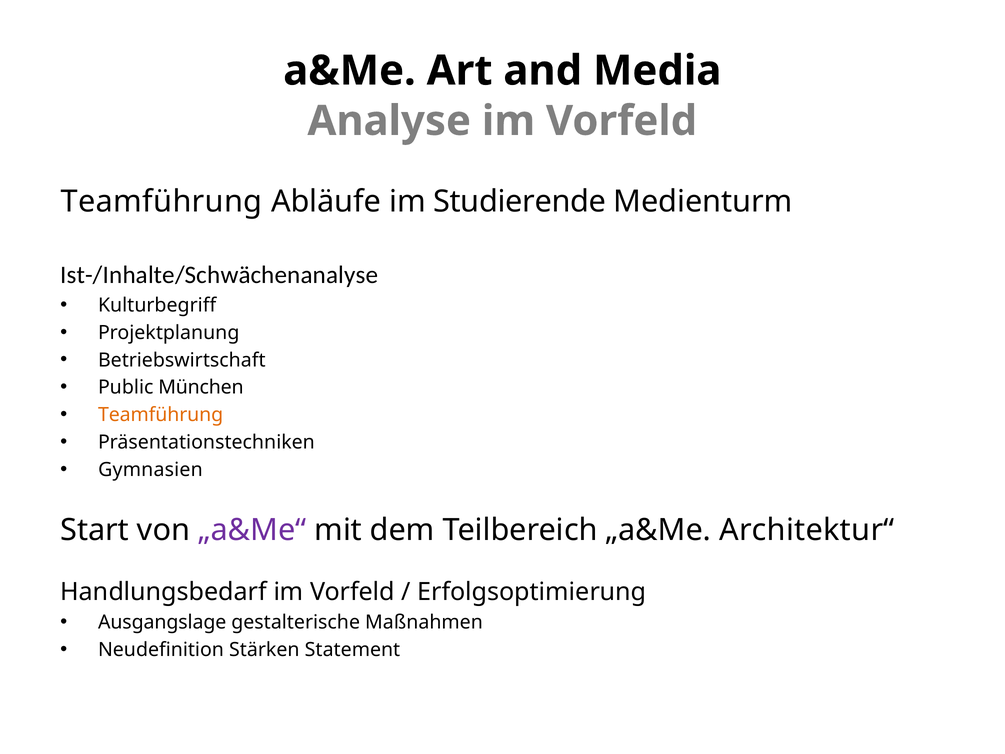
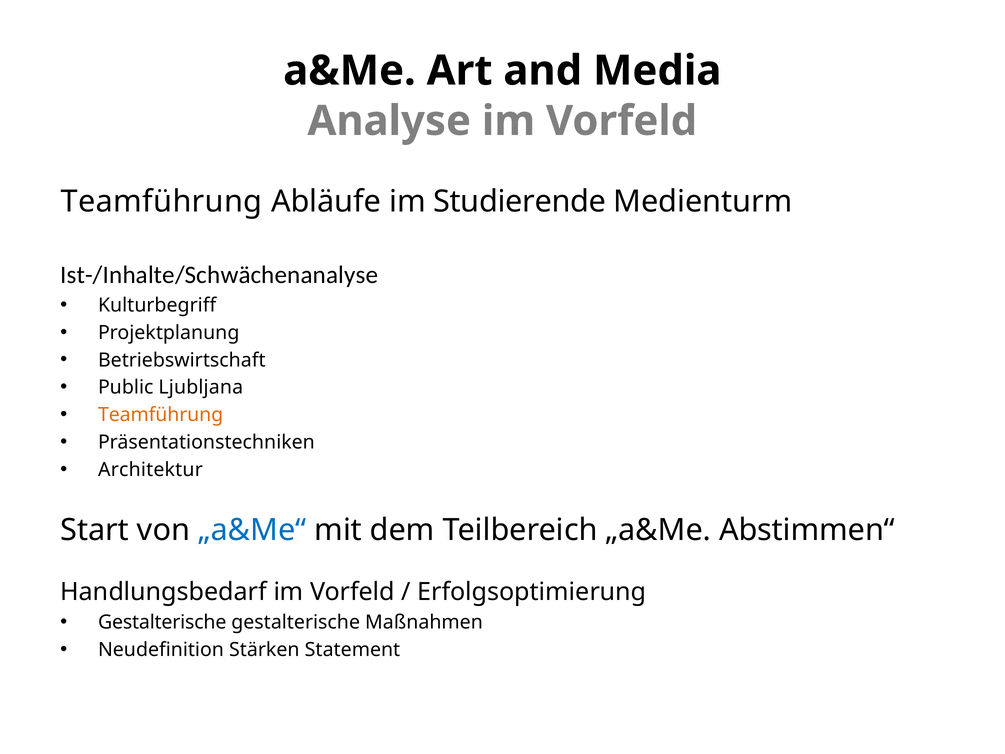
München: München -> Ljubljana (201, 387)
Gymnasien: Gymnasien -> Architektur (150, 470)
„a&Me“ colour: purple -> blue (252, 530)
Architektur“: Architektur“ -> Abstimmen“ (807, 530)
Ausgangslage: Ausgangslage -> Gestalterische (162, 622)
